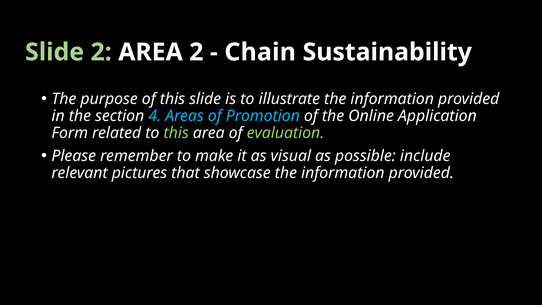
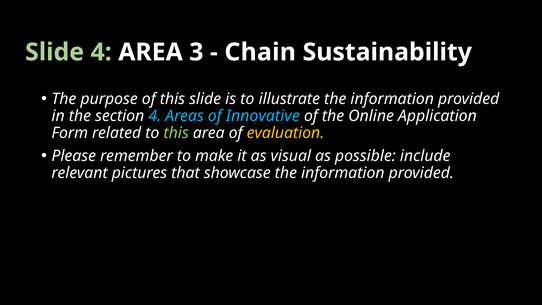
Slide 2: 2 -> 4 (101, 52)
AREA 2: 2 -> 3 (196, 52)
Promotion: Promotion -> Innovative (263, 116)
evaluation colour: light green -> yellow (285, 133)
